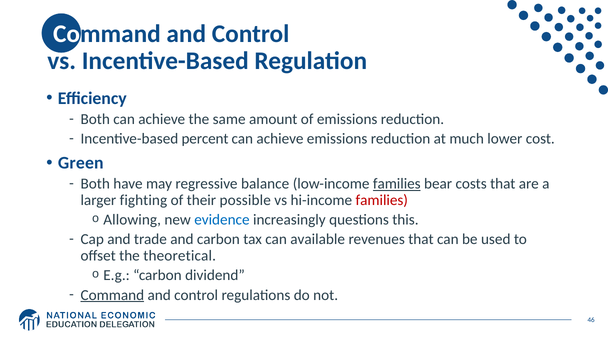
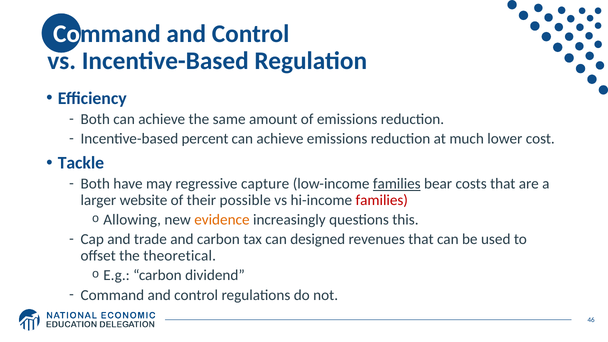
Green: Green -> Tackle (81, 163)
balance: balance -> capture (265, 184)
fighting: fighting -> website (144, 200)
evidence colour: blue -> orange (222, 220)
available: available -> designed (318, 239)
Command underline: present -> none (112, 295)
